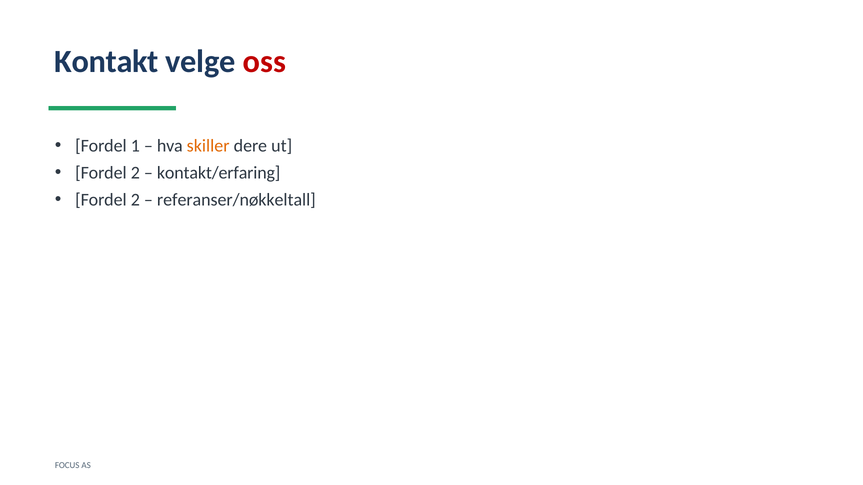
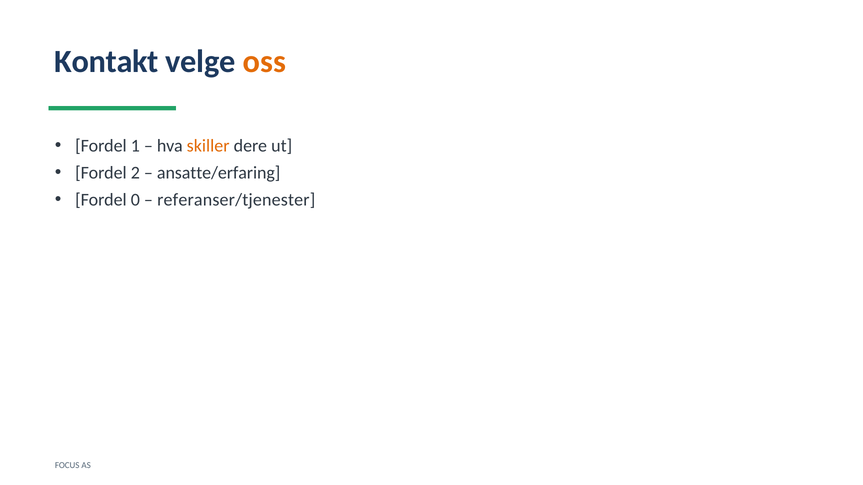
oss colour: red -> orange (265, 62)
kontakt/erfaring: kontakt/erfaring -> ansatte/erfaring (219, 173)
2: 2 -> 0 (135, 200)
referanser/nøkkeltall: referanser/nøkkeltall -> referanser/tjenester (236, 200)
